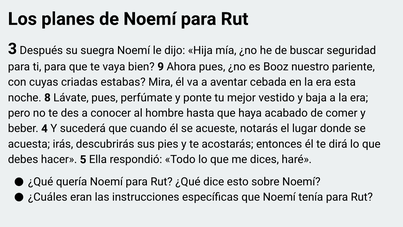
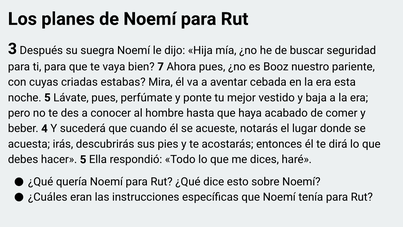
9: 9 -> 7 (161, 67)
noche 8: 8 -> 5 (47, 98)
